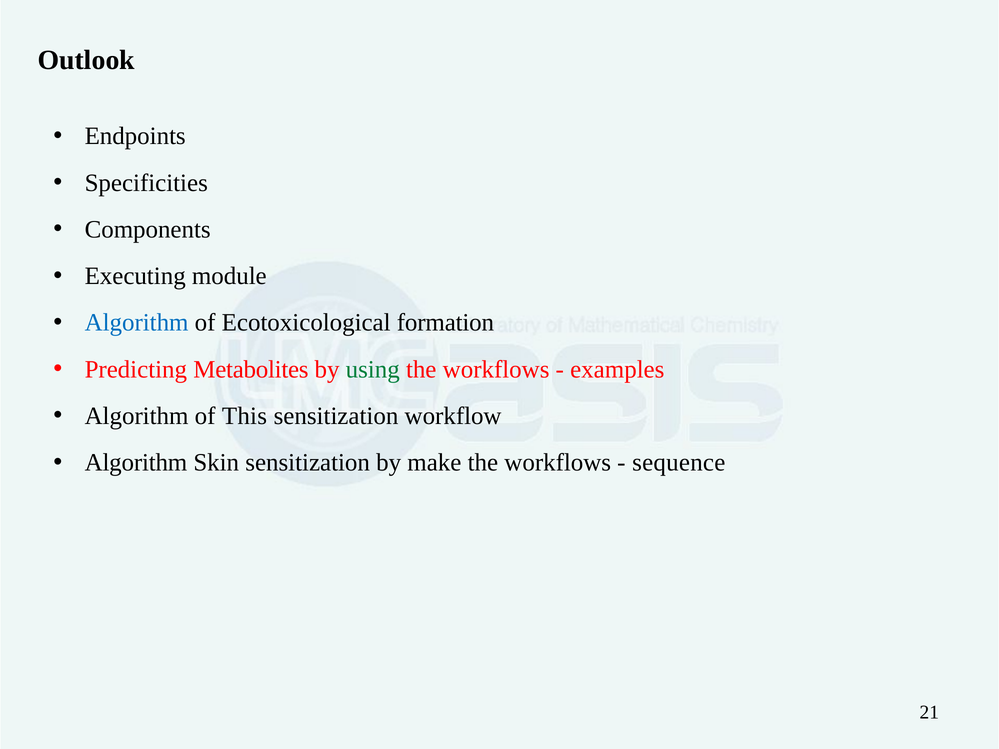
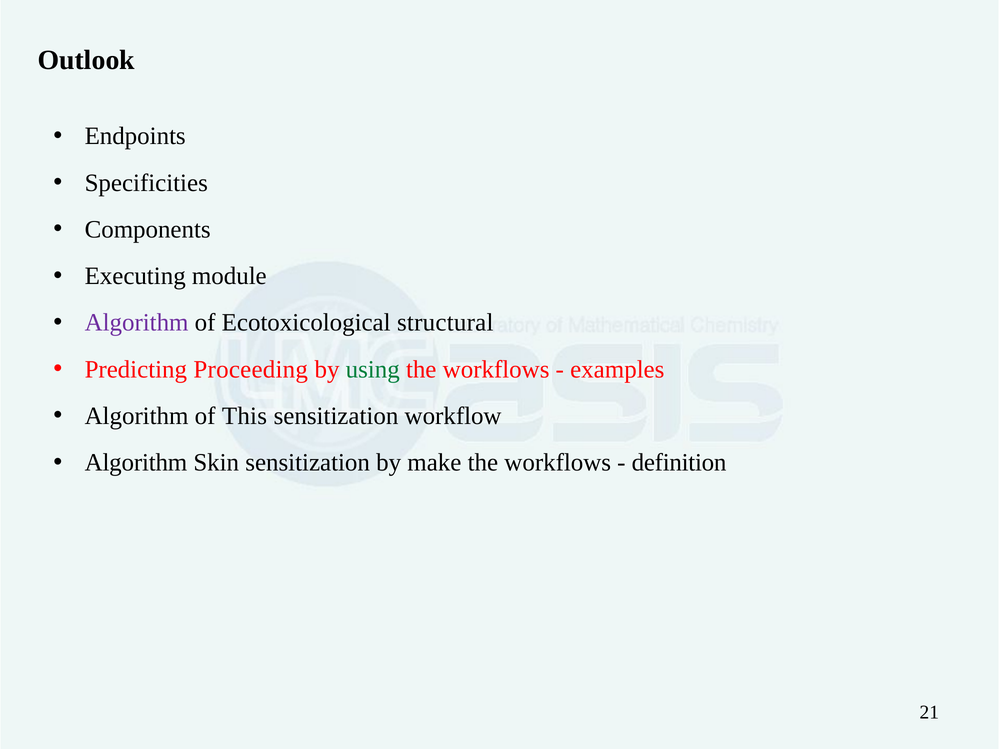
Algorithm colour: blue -> purple (137, 323)
formation: formation -> structural (445, 323)
Metabolites: Metabolites -> Proceeding (251, 369)
sequence: sequence -> definition (679, 463)
